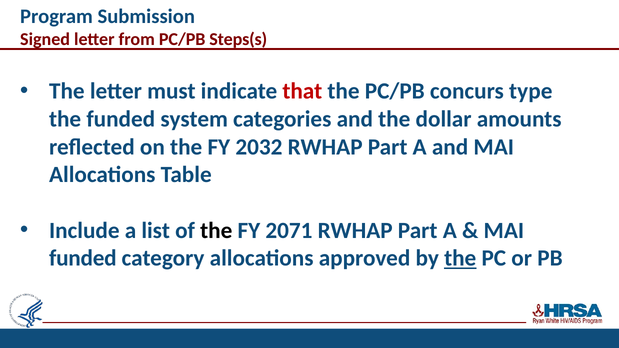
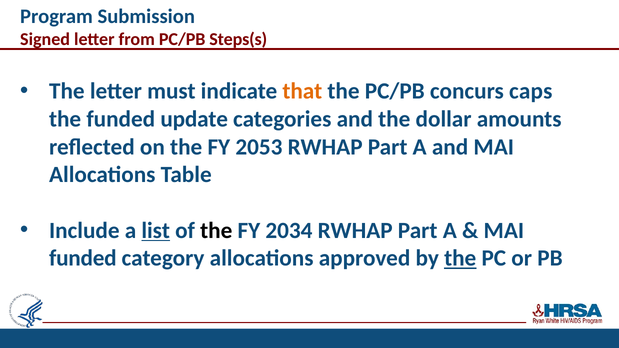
that colour: red -> orange (302, 91)
type: type -> caps (531, 91)
system: system -> update (194, 119)
2032: 2032 -> 2053 (259, 147)
list underline: none -> present (156, 231)
2071: 2071 -> 2034 (289, 231)
